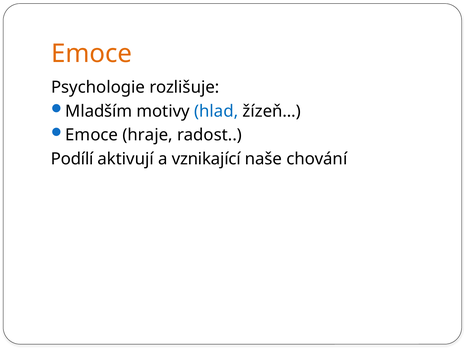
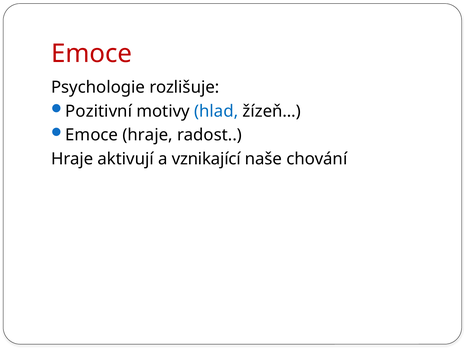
Emoce colour: orange -> red (92, 54)
Mladším: Mladším -> Pozitivní (99, 111)
Podílí: Podílí -> Hraje (72, 159)
